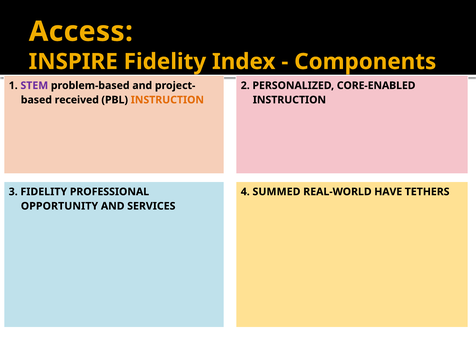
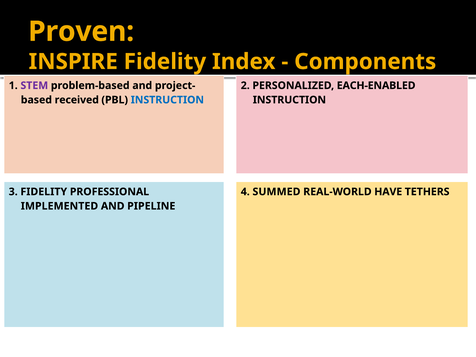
Access: Access -> Proven (81, 32)
CORE-ENABLED: CORE-ENABLED -> EACH-ENABLED (376, 86)
INSTRUCTION colour: orange -> blue (167, 100)
OPPORTUNITY: OPPORTUNITY -> IMPLEMENTED (59, 206)
SERVICES: SERVICES -> PIPELINE (151, 206)
